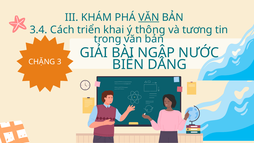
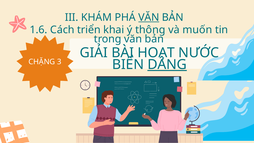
3.4: 3.4 -> 1.6 (39, 30)
tương: tương -> muốn (197, 30)
NGẬP: NGẬP -> HOẠT (156, 53)
DÂNG underline: none -> present (167, 65)
